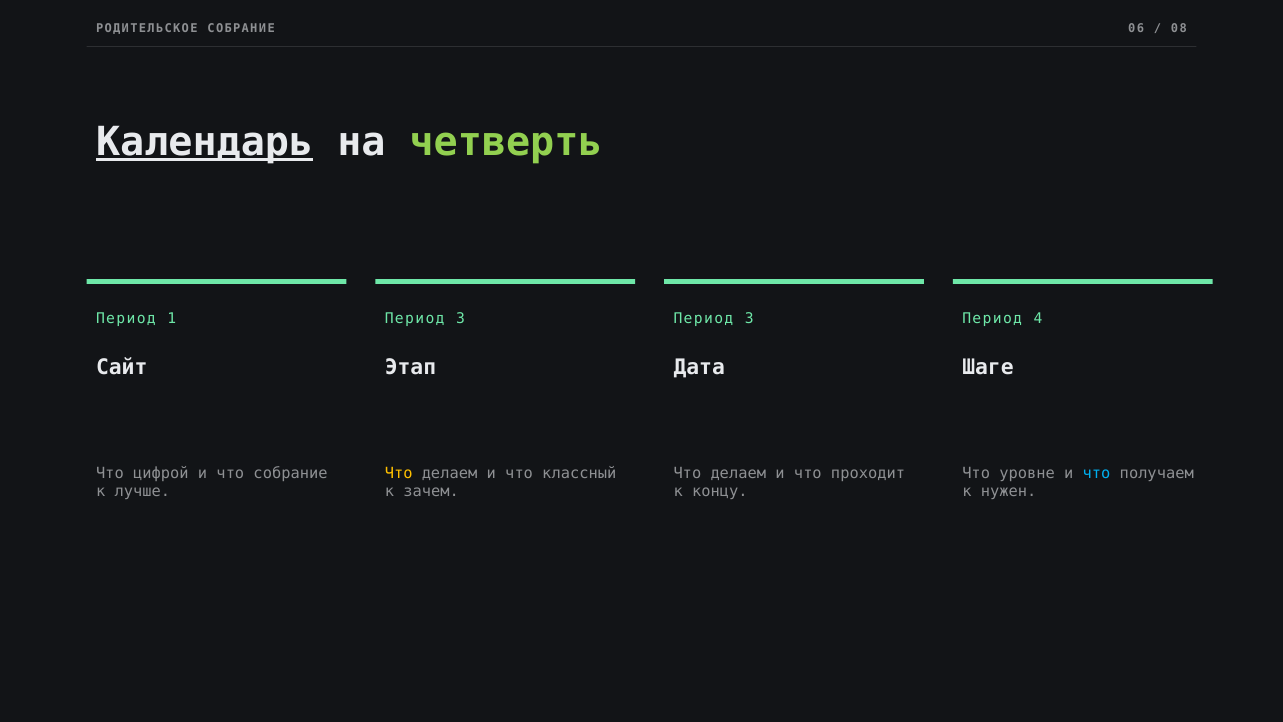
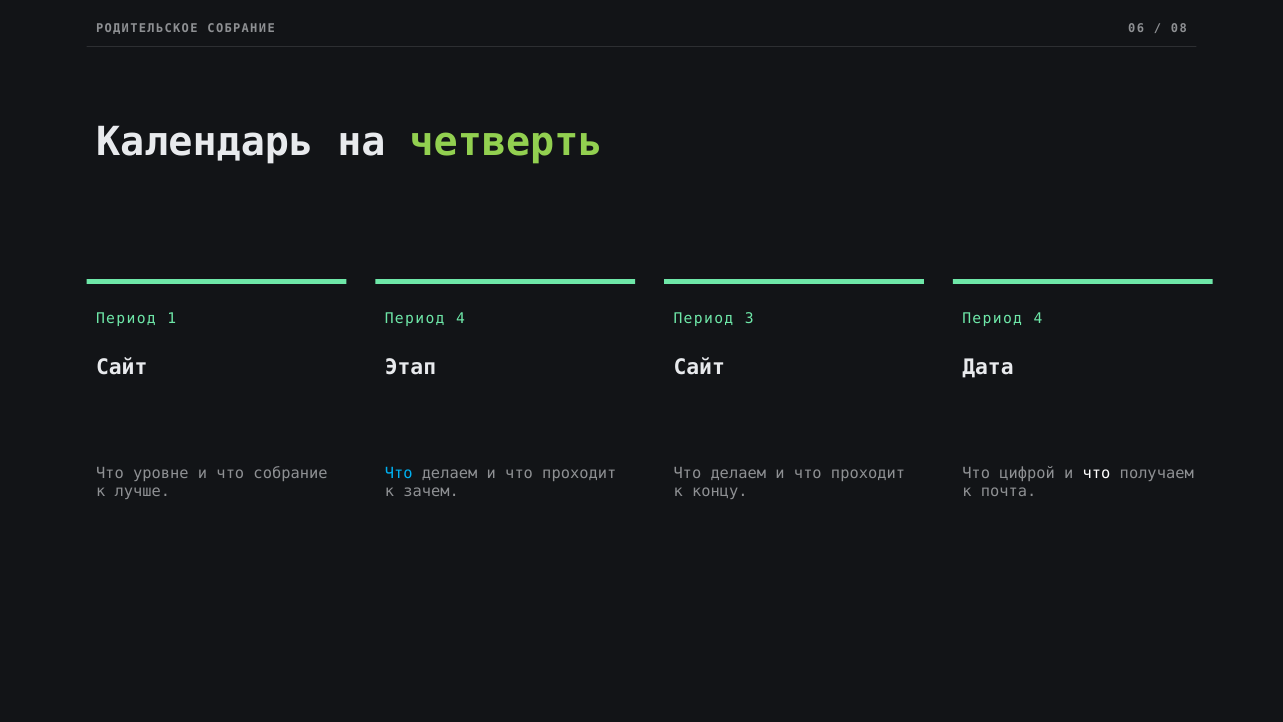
Календарь underline: present -> none (205, 142)
3: 3 -> 4 (460, 319)
Дата: Дата -> Сайт (699, 367)
Шаге: Шаге -> Дата (988, 367)
цифрой: цифрой -> уровне (161, 473)
Что colour: yellow -> light blue (399, 473)
классный: классный -> проходит (579, 473)
уровне: уровне -> цифрой (1027, 473)
что colour: light blue -> white (1097, 473)
нужен: нужен -> почта (1009, 492)
